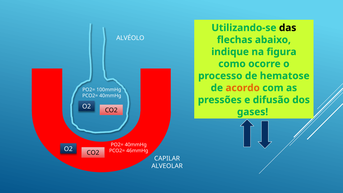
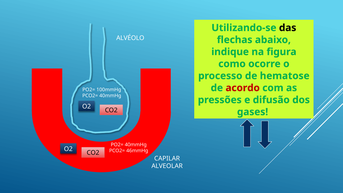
acordo colour: orange -> red (243, 88)
